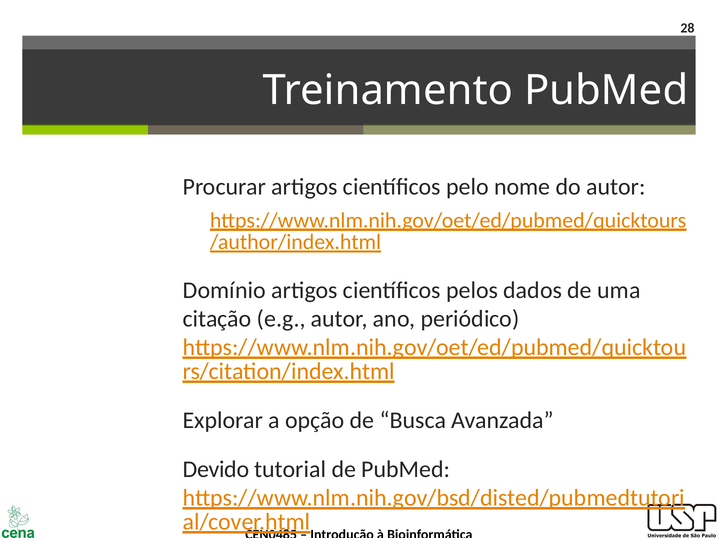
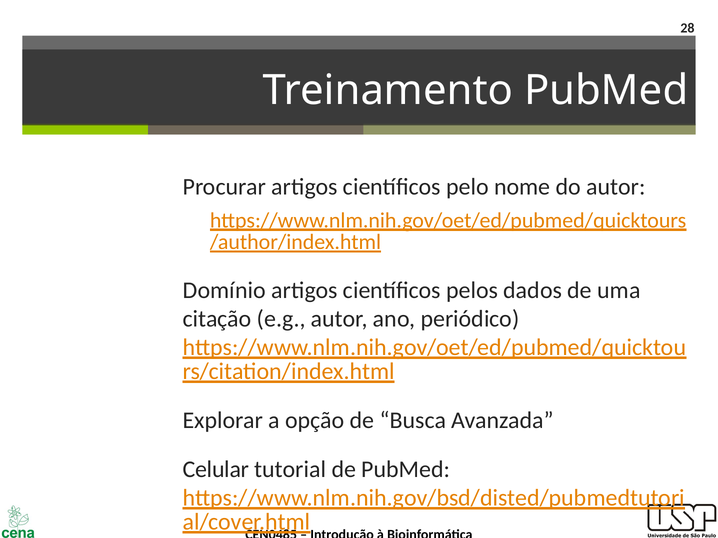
Devido: Devido -> Celular (216, 470)
